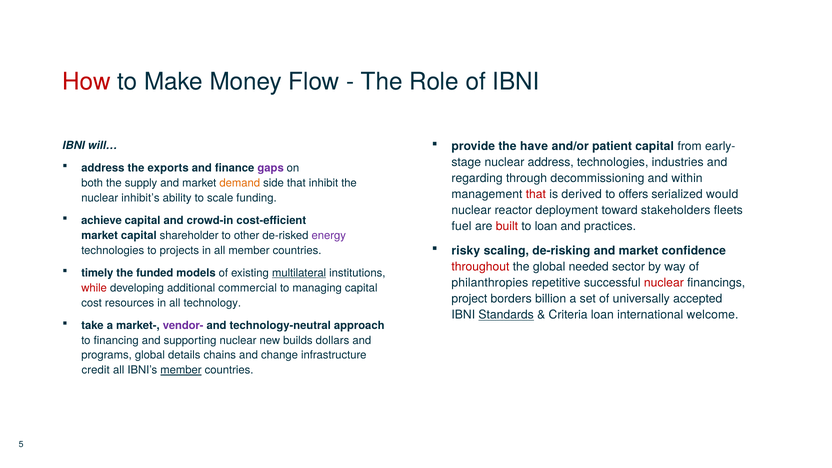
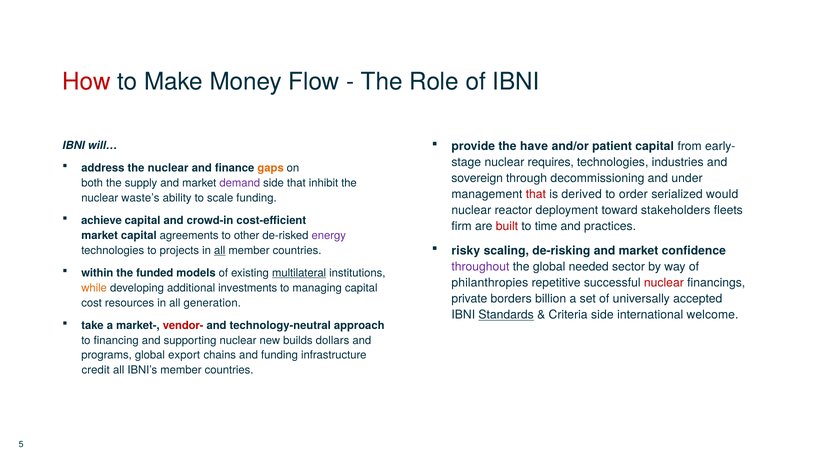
nuclear address: address -> requires (551, 162)
address the exports: exports -> nuclear (168, 168)
gaps colour: purple -> orange (271, 168)
regarding: regarding -> sovereign (477, 178)
within: within -> under (687, 178)
demand colour: orange -> purple (240, 183)
offers: offers -> order (633, 194)
inhibit’s: inhibit’s -> waste’s (140, 198)
fuel: fuel -> firm (462, 226)
to loan: loan -> time (546, 226)
shareholder: shareholder -> agreements (189, 235)
all underline: none -> present (220, 250)
throughout colour: red -> purple (480, 267)
timely: timely -> within (97, 273)
while colour: red -> orange (94, 288)
commercial: commercial -> investments (248, 288)
project: project -> private (469, 299)
technology: technology -> generation (212, 303)
Criteria loan: loan -> side (602, 315)
vendor- colour: purple -> red (183, 325)
details: details -> export (184, 355)
and change: change -> funding (280, 355)
member underline: present -> none (181, 370)
